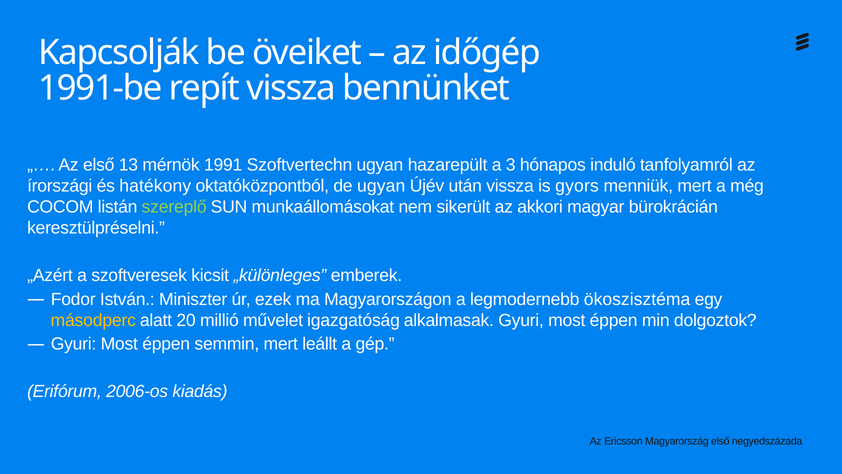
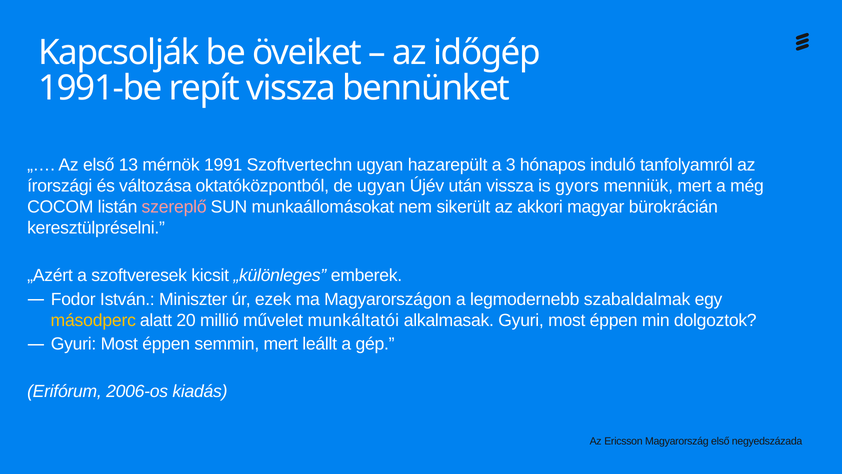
hatékony: hatékony -> változása (155, 186)
szereplő colour: light green -> pink (174, 207)
ökoszisztéma: ökoszisztéma -> szabaldalmak (637, 299)
igazgatóság: igazgatóság -> munkáltatói (353, 320)
